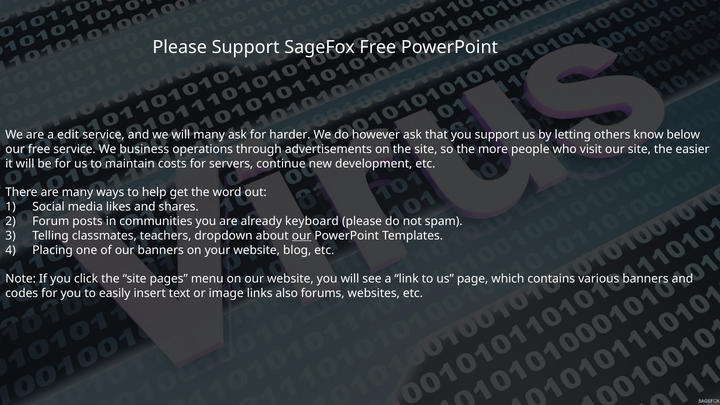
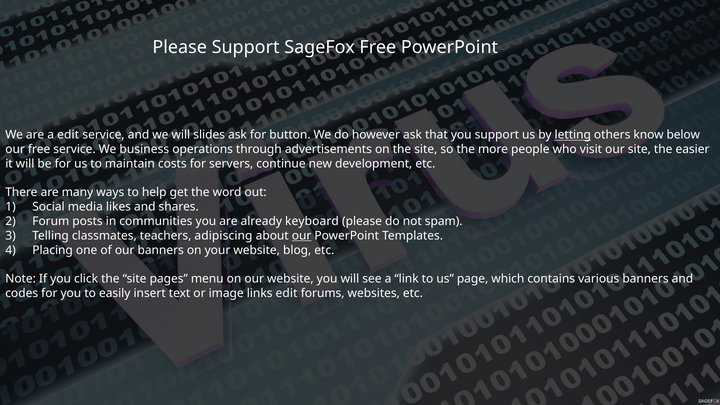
will many: many -> slides (209, 135)
harder: harder -> button (290, 135)
letting underline: none -> present (573, 135)
dropdown: dropdown -> adipiscing (223, 236)
links also: also -> edit (287, 293)
